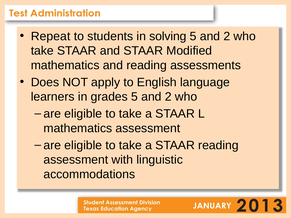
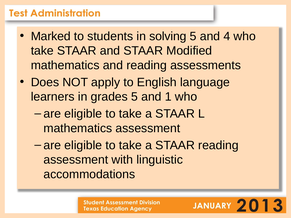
Repeat: Repeat -> Marked (51, 36)
2: 2 -> 4 (227, 36)
grades 5 and 2: 2 -> 1 (168, 97)
